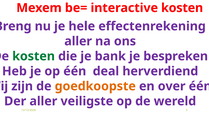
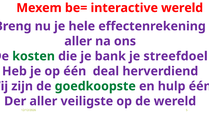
interactive kosten: kosten -> wereld (182, 8)
bespreken: bespreken -> streefdoel (176, 56)
goedkoopste colour: orange -> green (95, 86)
over: over -> hulp (172, 86)
